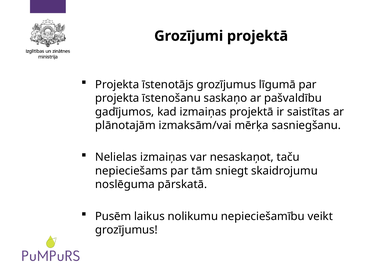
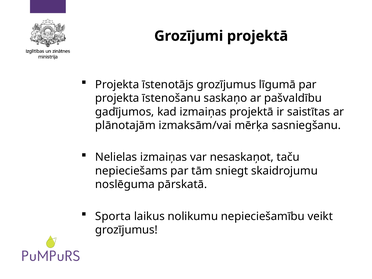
Pusēm: Pusēm -> Sporta (113, 216)
